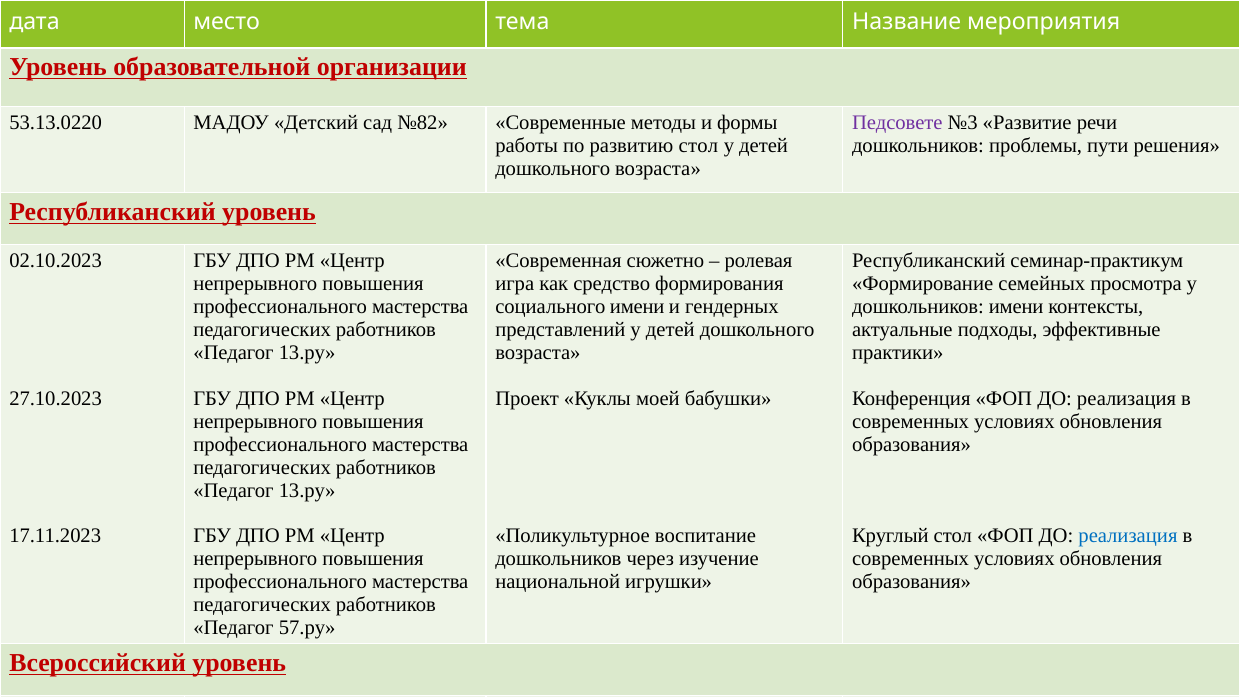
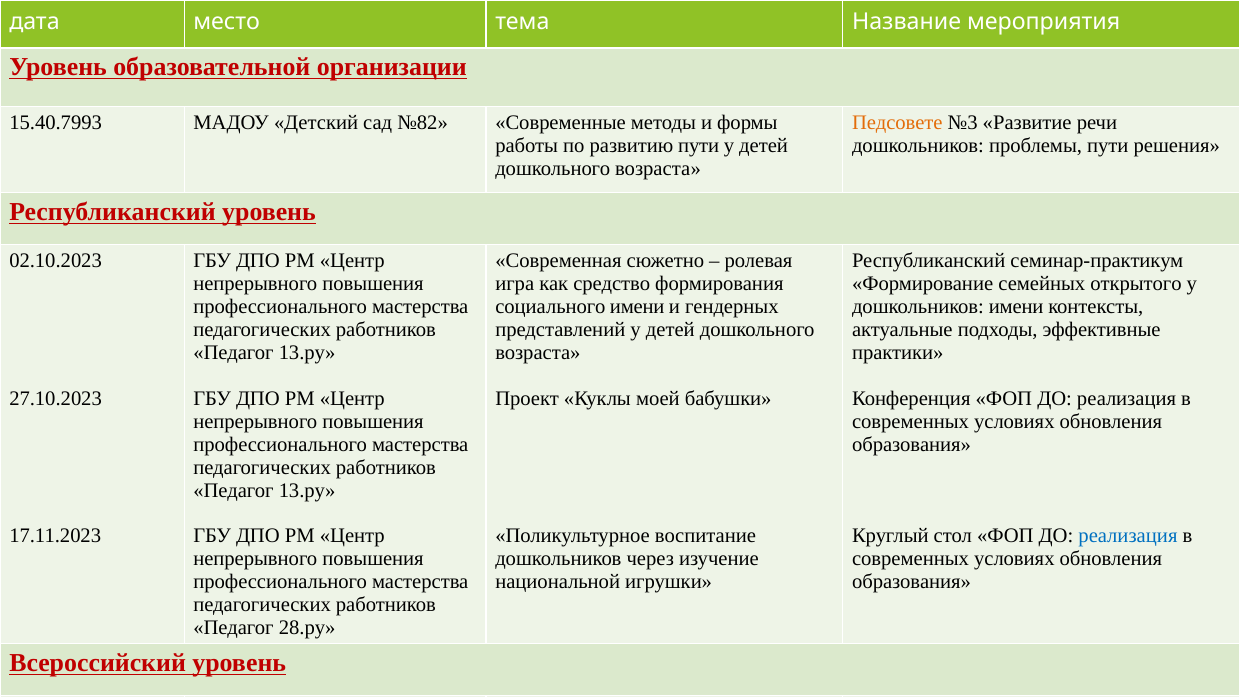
53.13.0220: 53.13.0220 -> 15.40.7993 (56, 123)
Педсовете colour: purple -> orange (897, 123)
развитию стол: стол -> пути (699, 146)
просмотра: просмотра -> открытого (1136, 284)
57.ру: 57.ру -> 28.ру (307, 628)
